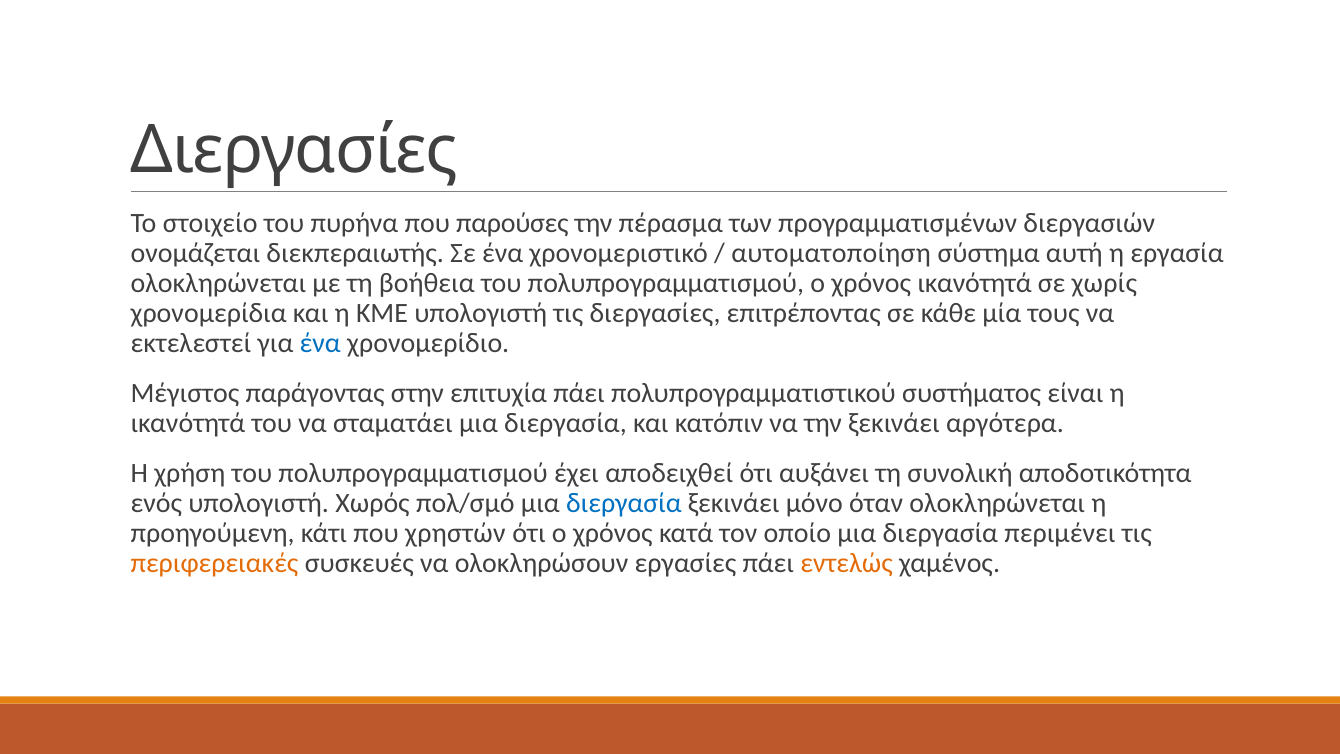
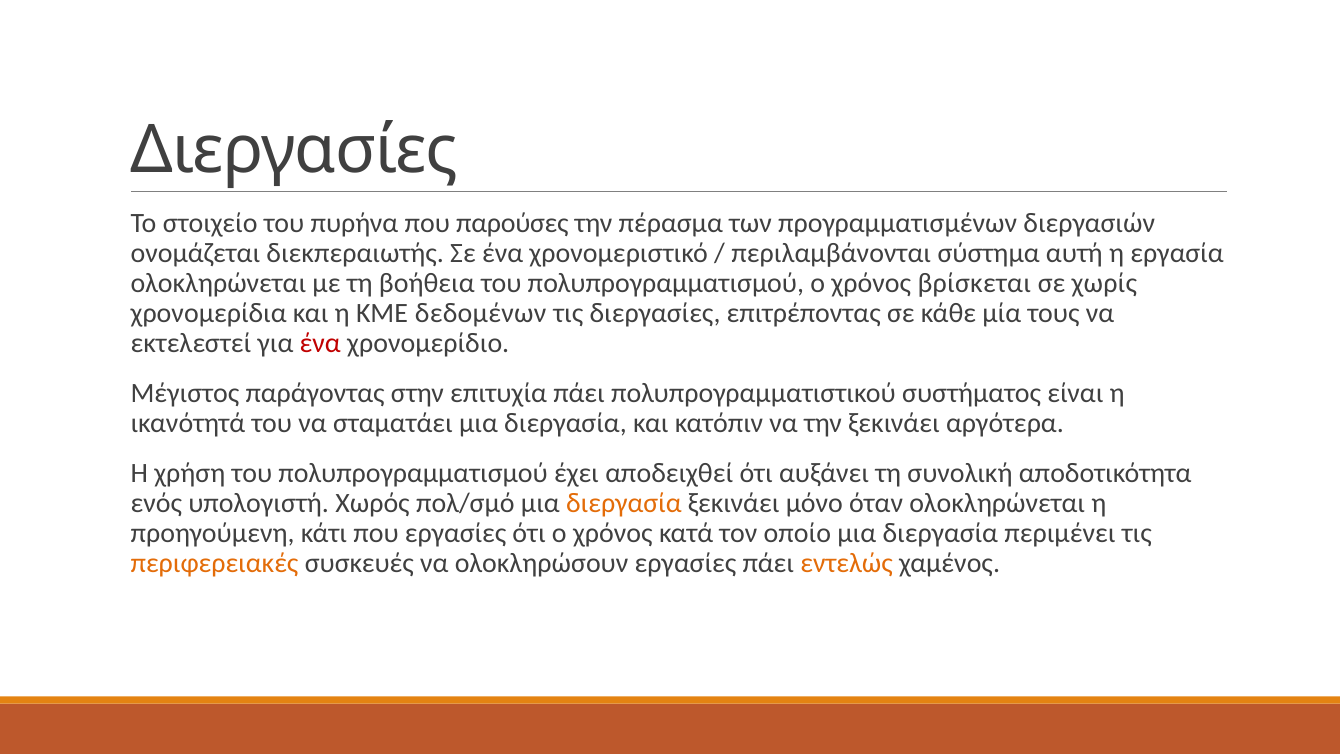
αυτοματοποίηση: αυτοματοποίηση -> περιλαμβάνονται (831, 253)
χρόνος ικανότητά: ικανότητά -> βρίσκεται (974, 283)
ΚΜΕ υπολογιστή: υπολογιστή -> δεδομένων (481, 313)
ένα colour: blue -> red (320, 343)
διεργασία colour: blue -> orange (624, 503)
που χρηστών: χρηστών -> εργασίες (456, 533)
